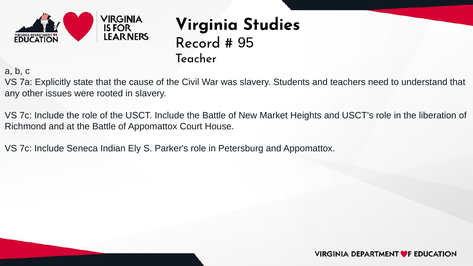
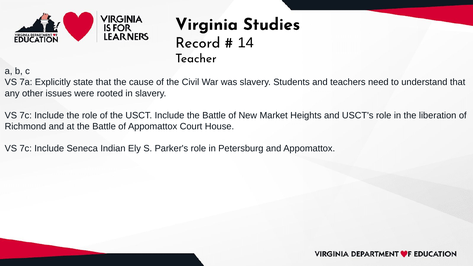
95: 95 -> 14 (246, 43)
